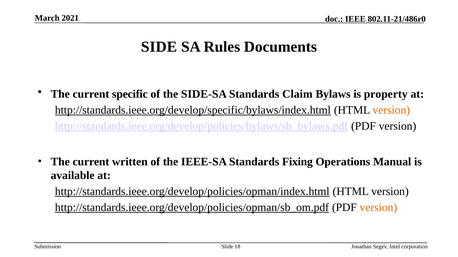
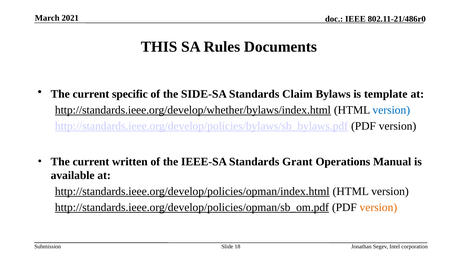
SIDE: SIDE -> THIS (159, 47)
property: property -> template (386, 94)
http://standards.ieee.org/develop/specific/bylaws/index.html: http://standards.ieee.org/develop/specific/bylaws/index.html -> http://standards.ieee.org/develop/whether/bylaws/index.html (193, 110)
version colour: orange -> blue (391, 110)
Fixing: Fixing -> Grant (297, 162)
